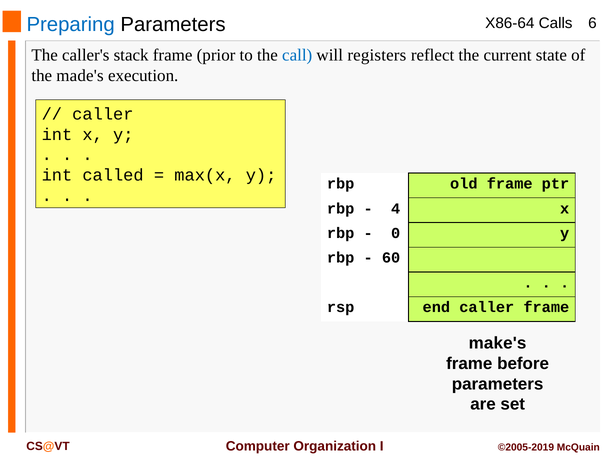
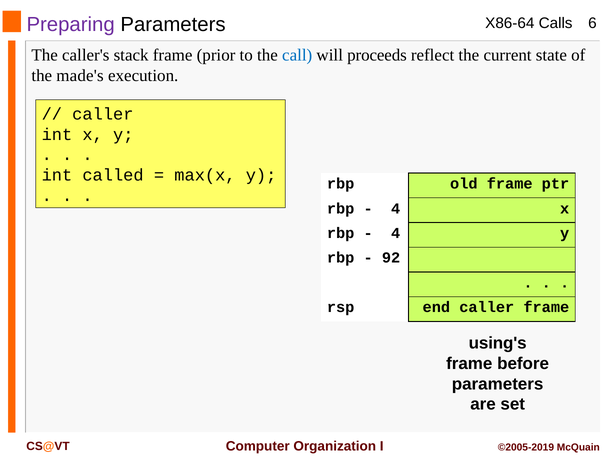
Preparing colour: blue -> purple (71, 24)
registers: registers -> proceeds (377, 55)
0: 0 -> 4 (396, 233)
60: 60 -> 92 (391, 258)
make's: make's -> using's (498, 343)
